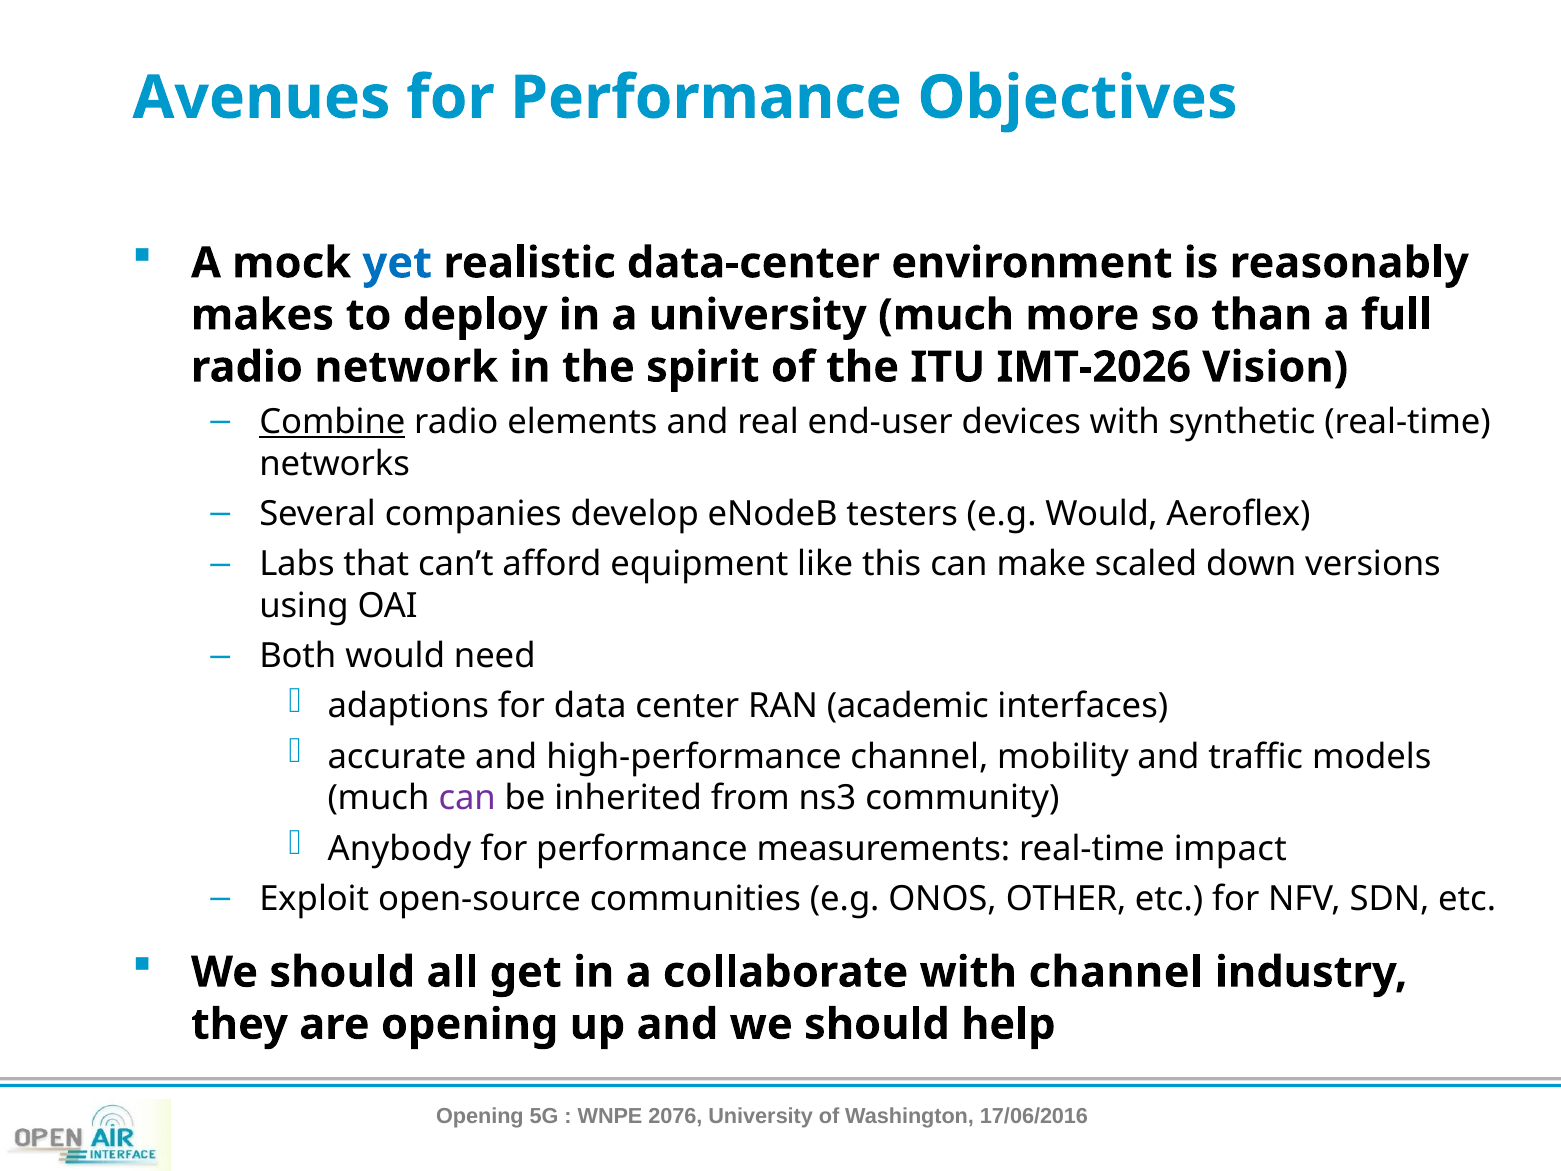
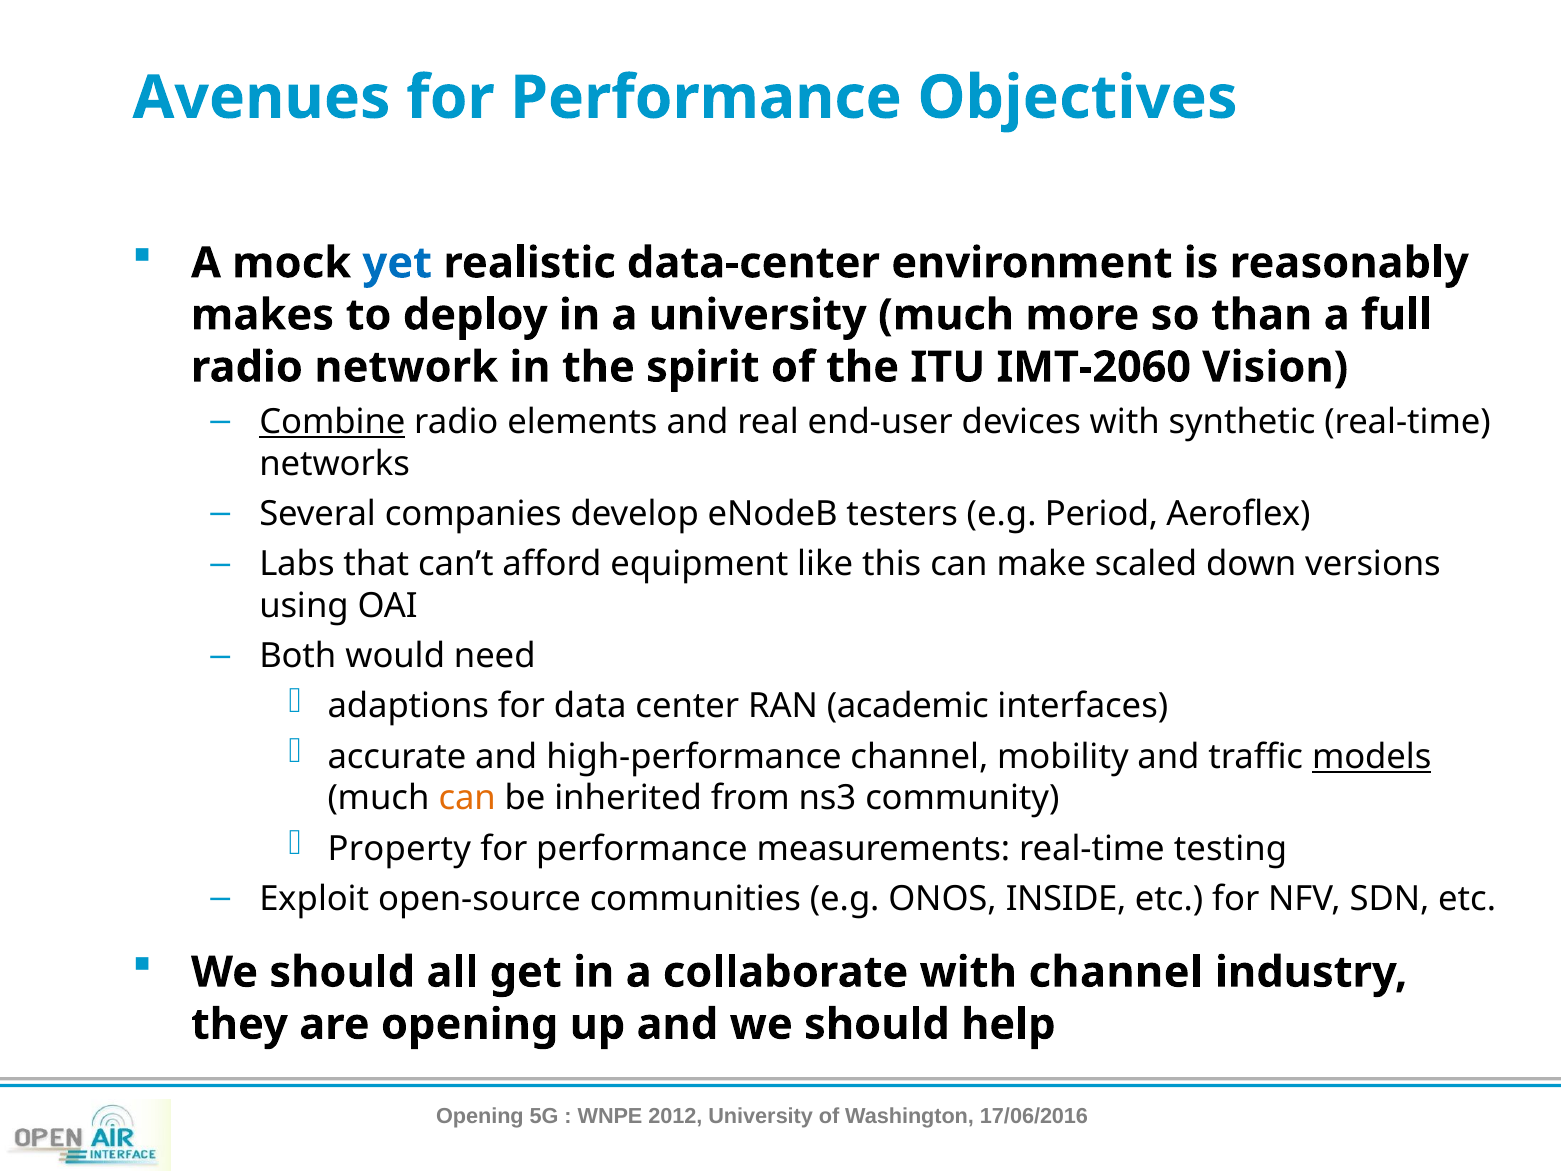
IMT-2026: IMT-2026 -> IMT-2060 (1094, 367)
e.g Would: Would -> Period (1102, 514)
models underline: none -> present (1372, 757)
can colour: purple -> orange (467, 798)
Anybody: Anybody -> Property (399, 848)
impact: impact -> testing (1231, 848)
OTHER: OTHER -> INSIDE (1066, 899)
2076: 2076 -> 2012 (675, 1116)
